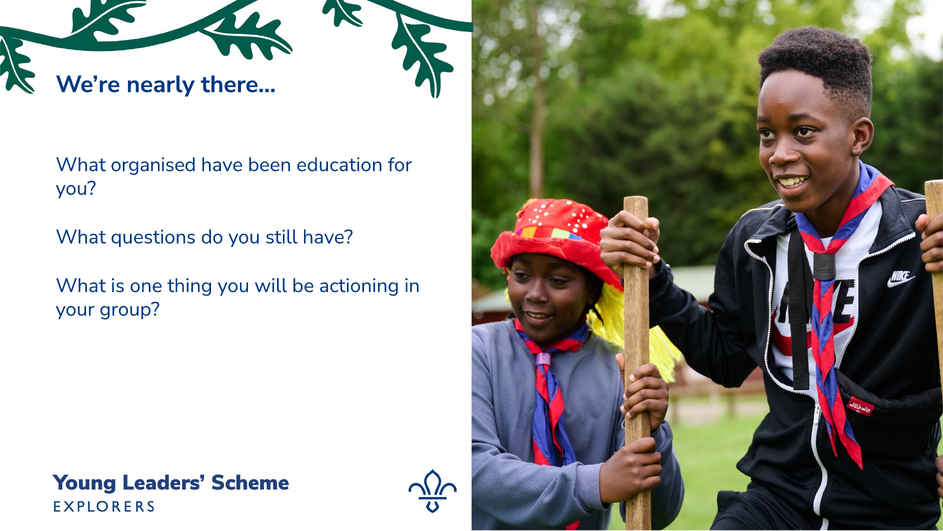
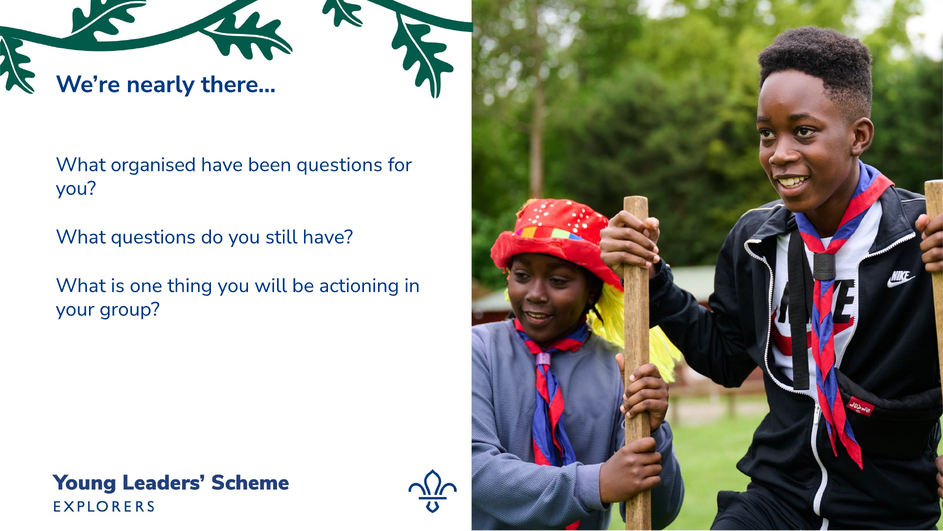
been education: education -> questions (340, 164)
